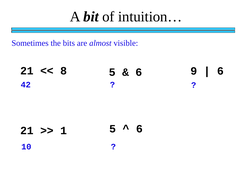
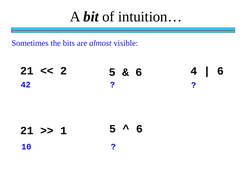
8: 8 -> 2 (64, 71)
9: 9 -> 4 (194, 71)
